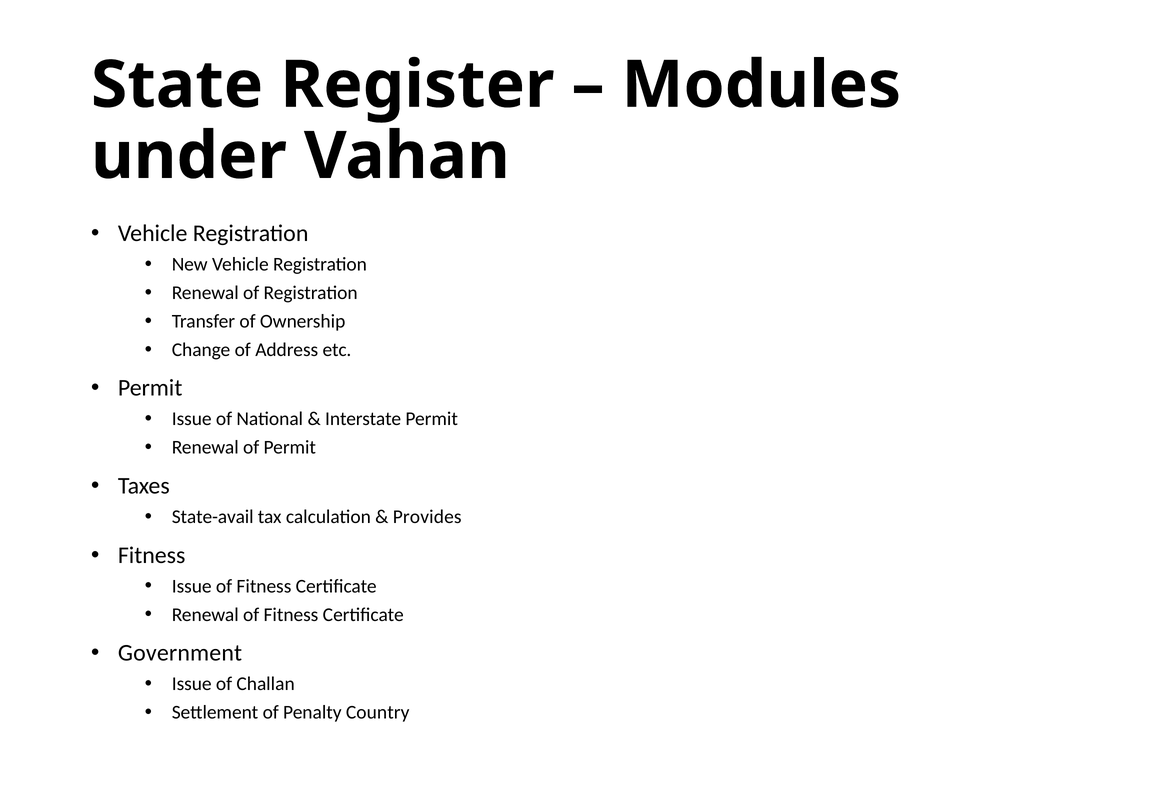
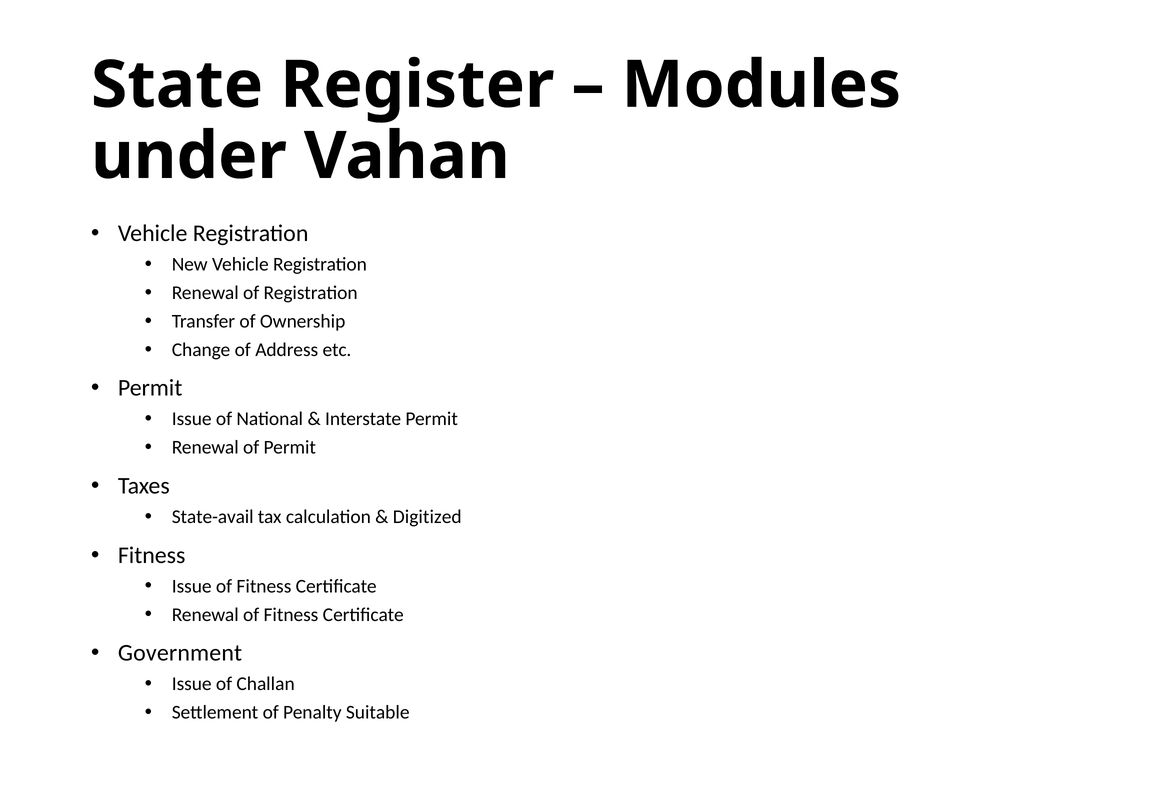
Provides: Provides -> Digitized (427, 517)
Country: Country -> Suitable (378, 712)
